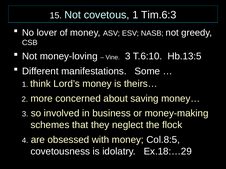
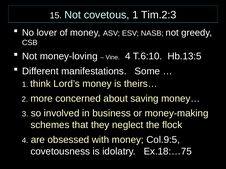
Tim.6:3: Tim.6:3 -> Tim.2:3 (159, 15)
Vine 3: 3 -> 4 (128, 56)
Col.8:5: Col.8:5 -> Col.9:5 (163, 140)
Ex.18:…29: Ex.18:…29 -> Ex.18:…75 (168, 152)
